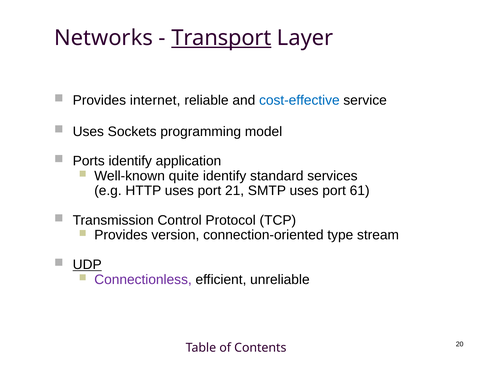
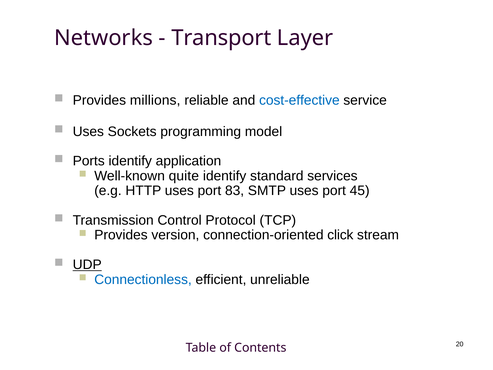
Transport underline: present -> none (221, 38)
internet: internet -> millions (155, 100)
21: 21 -> 83 (235, 191)
61: 61 -> 45 (360, 191)
type: type -> click (340, 235)
Connectionless colour: purple -> blue (143, 279)
